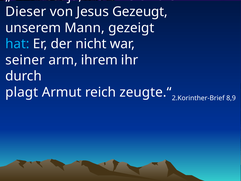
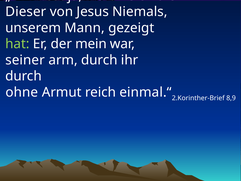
Gezeugt: Gezeugt -> Niemals (140, 12)
hat colour: light blue -> light green (17, 44)
nicht: nicht -> mein (91, 44)
arm ihrem: ihrem -> durch (99, 60)
plagt: plagt -> ohne (22, 92)
zeugte.“: zeugte.“ -> einmal.“ (145, 92)
